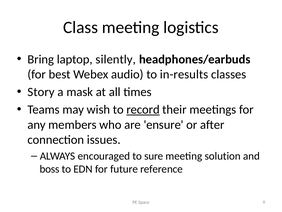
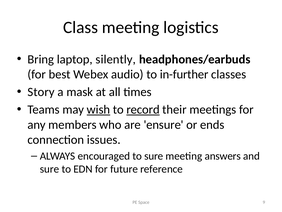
in-results: in-results -> in-further (184, 74)
wish underline: none -> present (98, 109)
after: after -> ends (212, 124)
solution: solution -> answers (223, 156)
boss: boss -> sure (49, 169)
